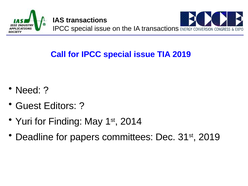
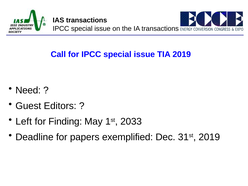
Yuri: Yuri -> Left (24, 122)
2014: 2014 -> 2033 (131, 122)
committees: committees -> exemplified (128, 137)
